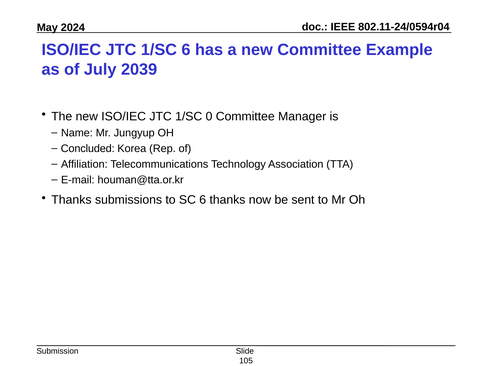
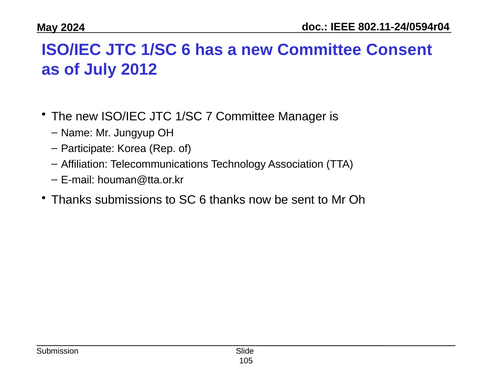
Example: Example -> Consent (399, 50)
2039: 2039 -> 2012 (139, 69)
0: 0 -> 7 (209, 116)
Concluded: Concluded -> Participate (88, 149)
